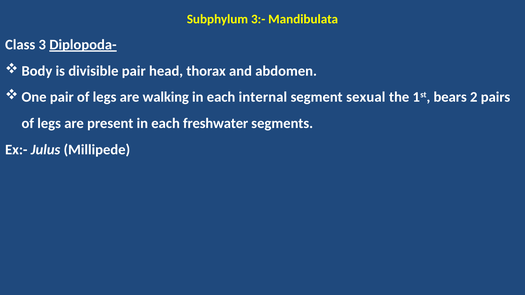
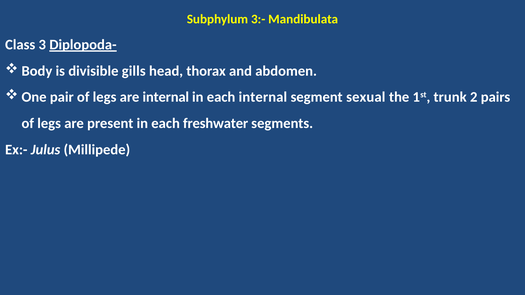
divisible pair: pair -> gills (134, 71)
are walking: walking -> internal (166, 97)
bears: bears -> trunk (450, 97)
